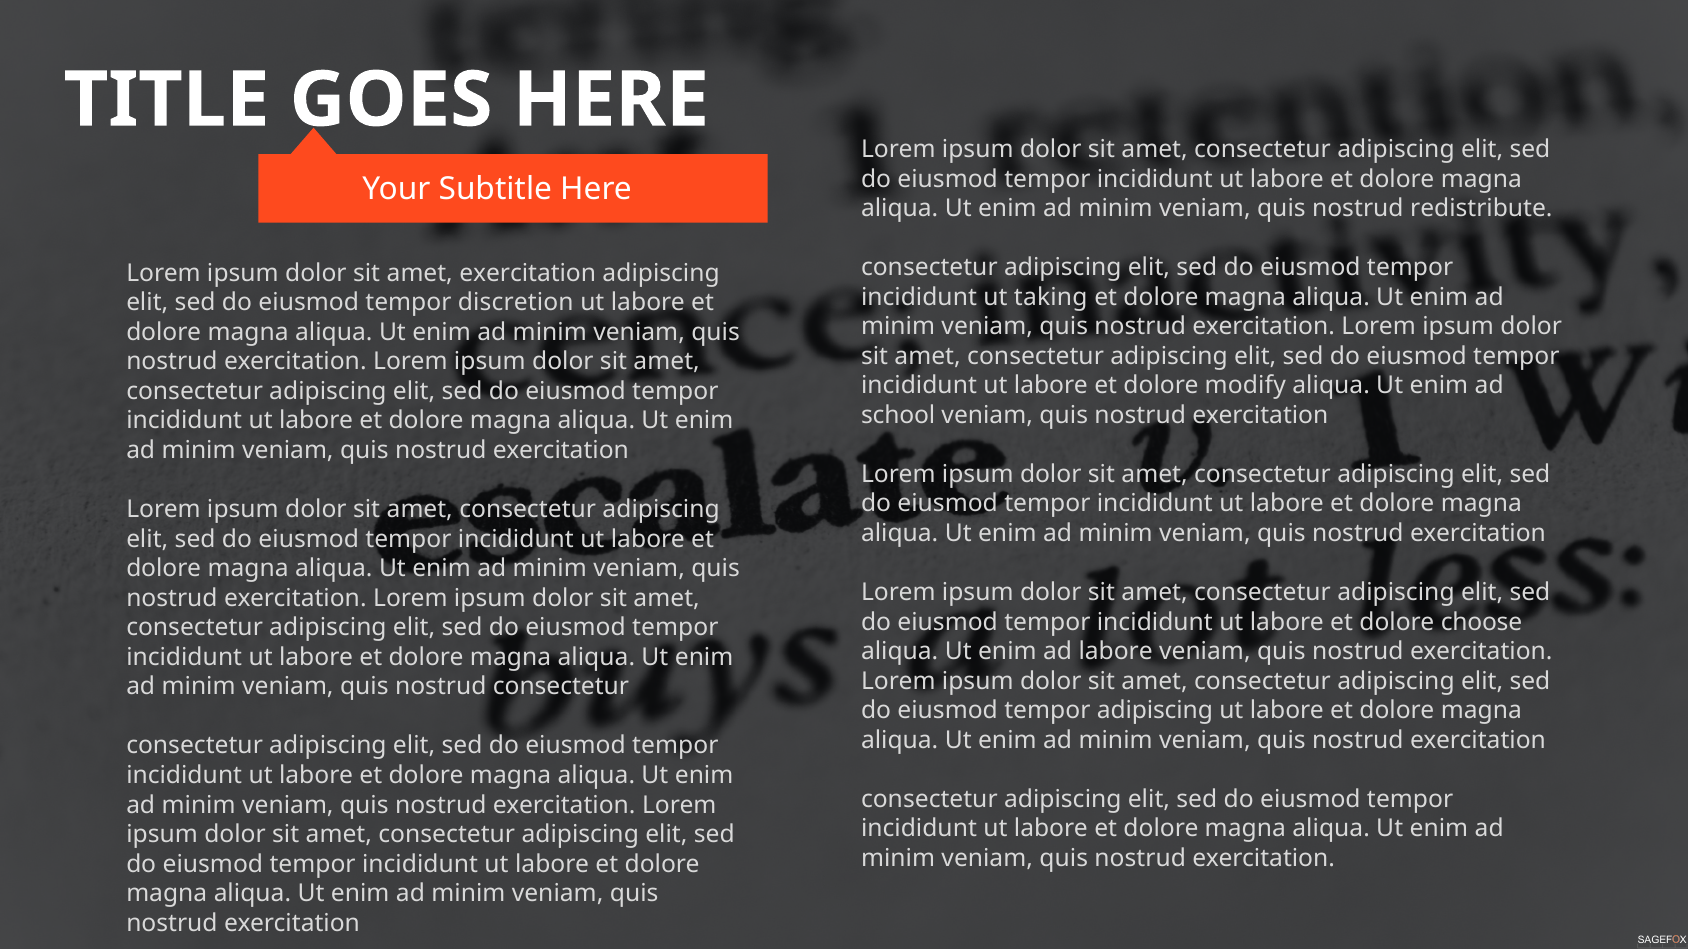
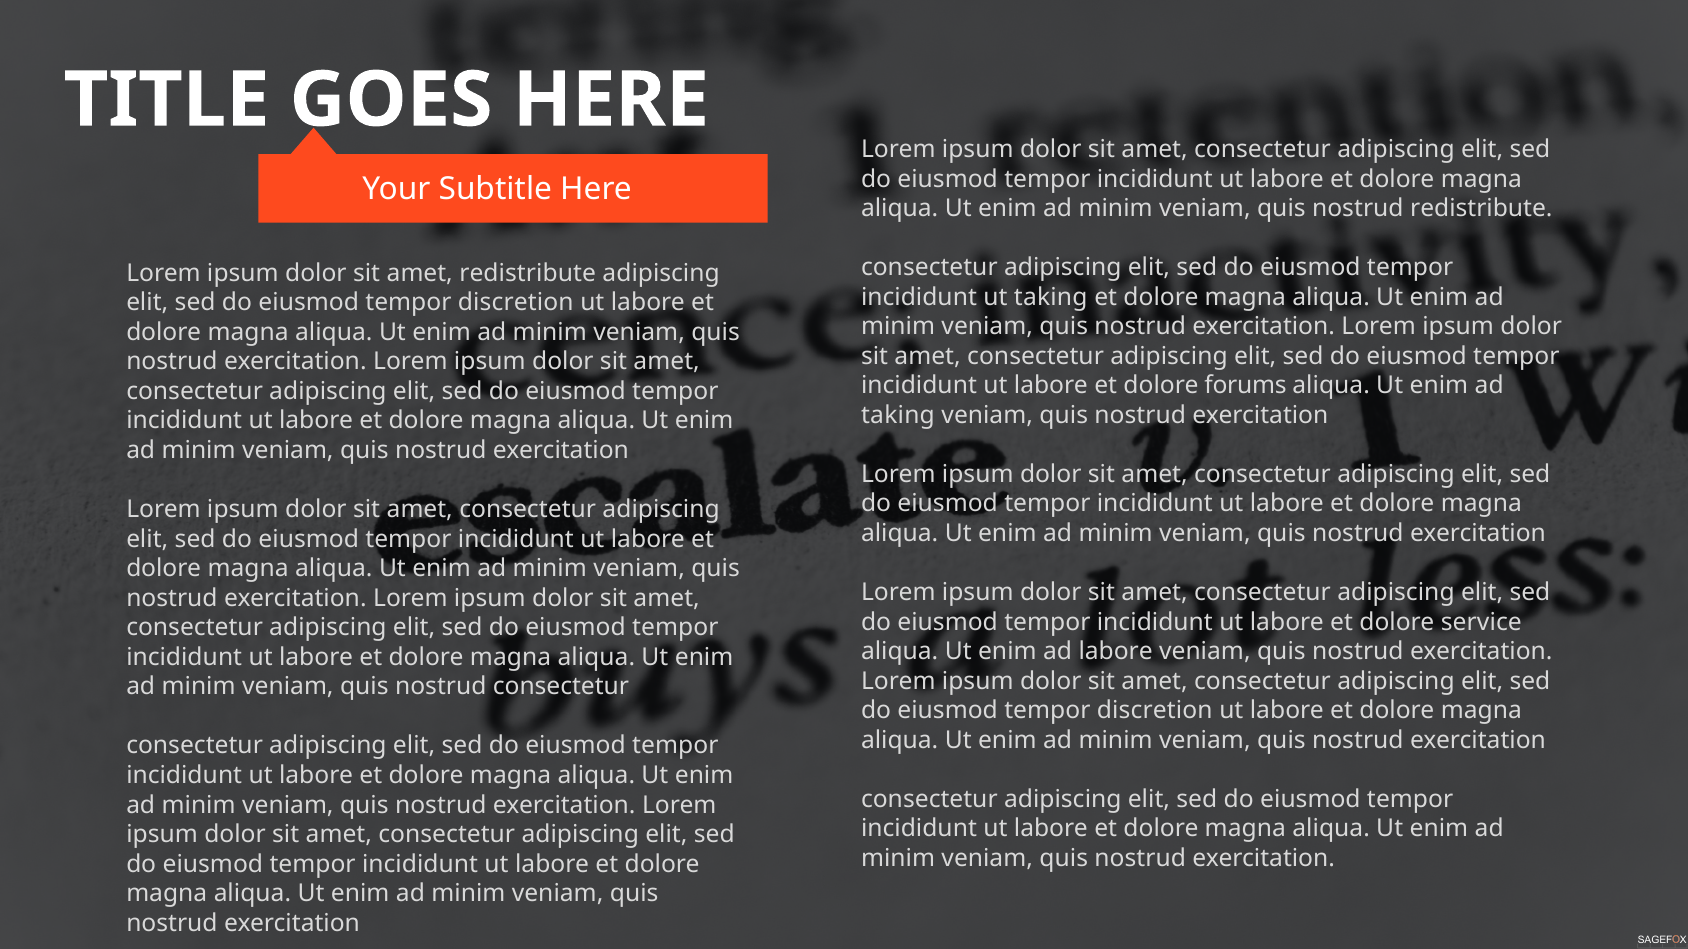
amet exercitation: exercitation -> redistribute (528, 273)
modify: modify -> forums (1246, 386)
school: school -> taking (898, 415)
choose: choose -> service (1481, 622)
adipiscing: adipiscing -> discretion (1155, 711)
